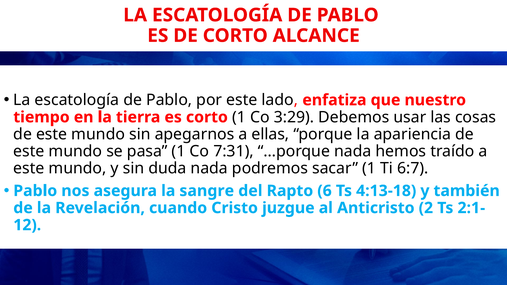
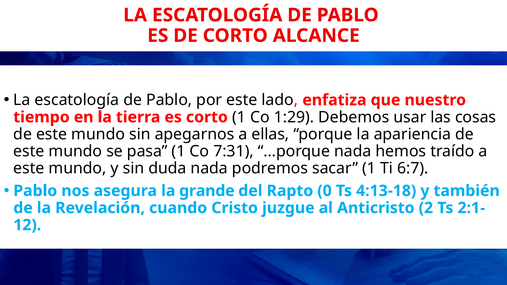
3:29: 3:29 -> 1:29 (294, 117)
sangre: sangre -> grande (207, 191)
6: 6 -> 0 (325, 191)
